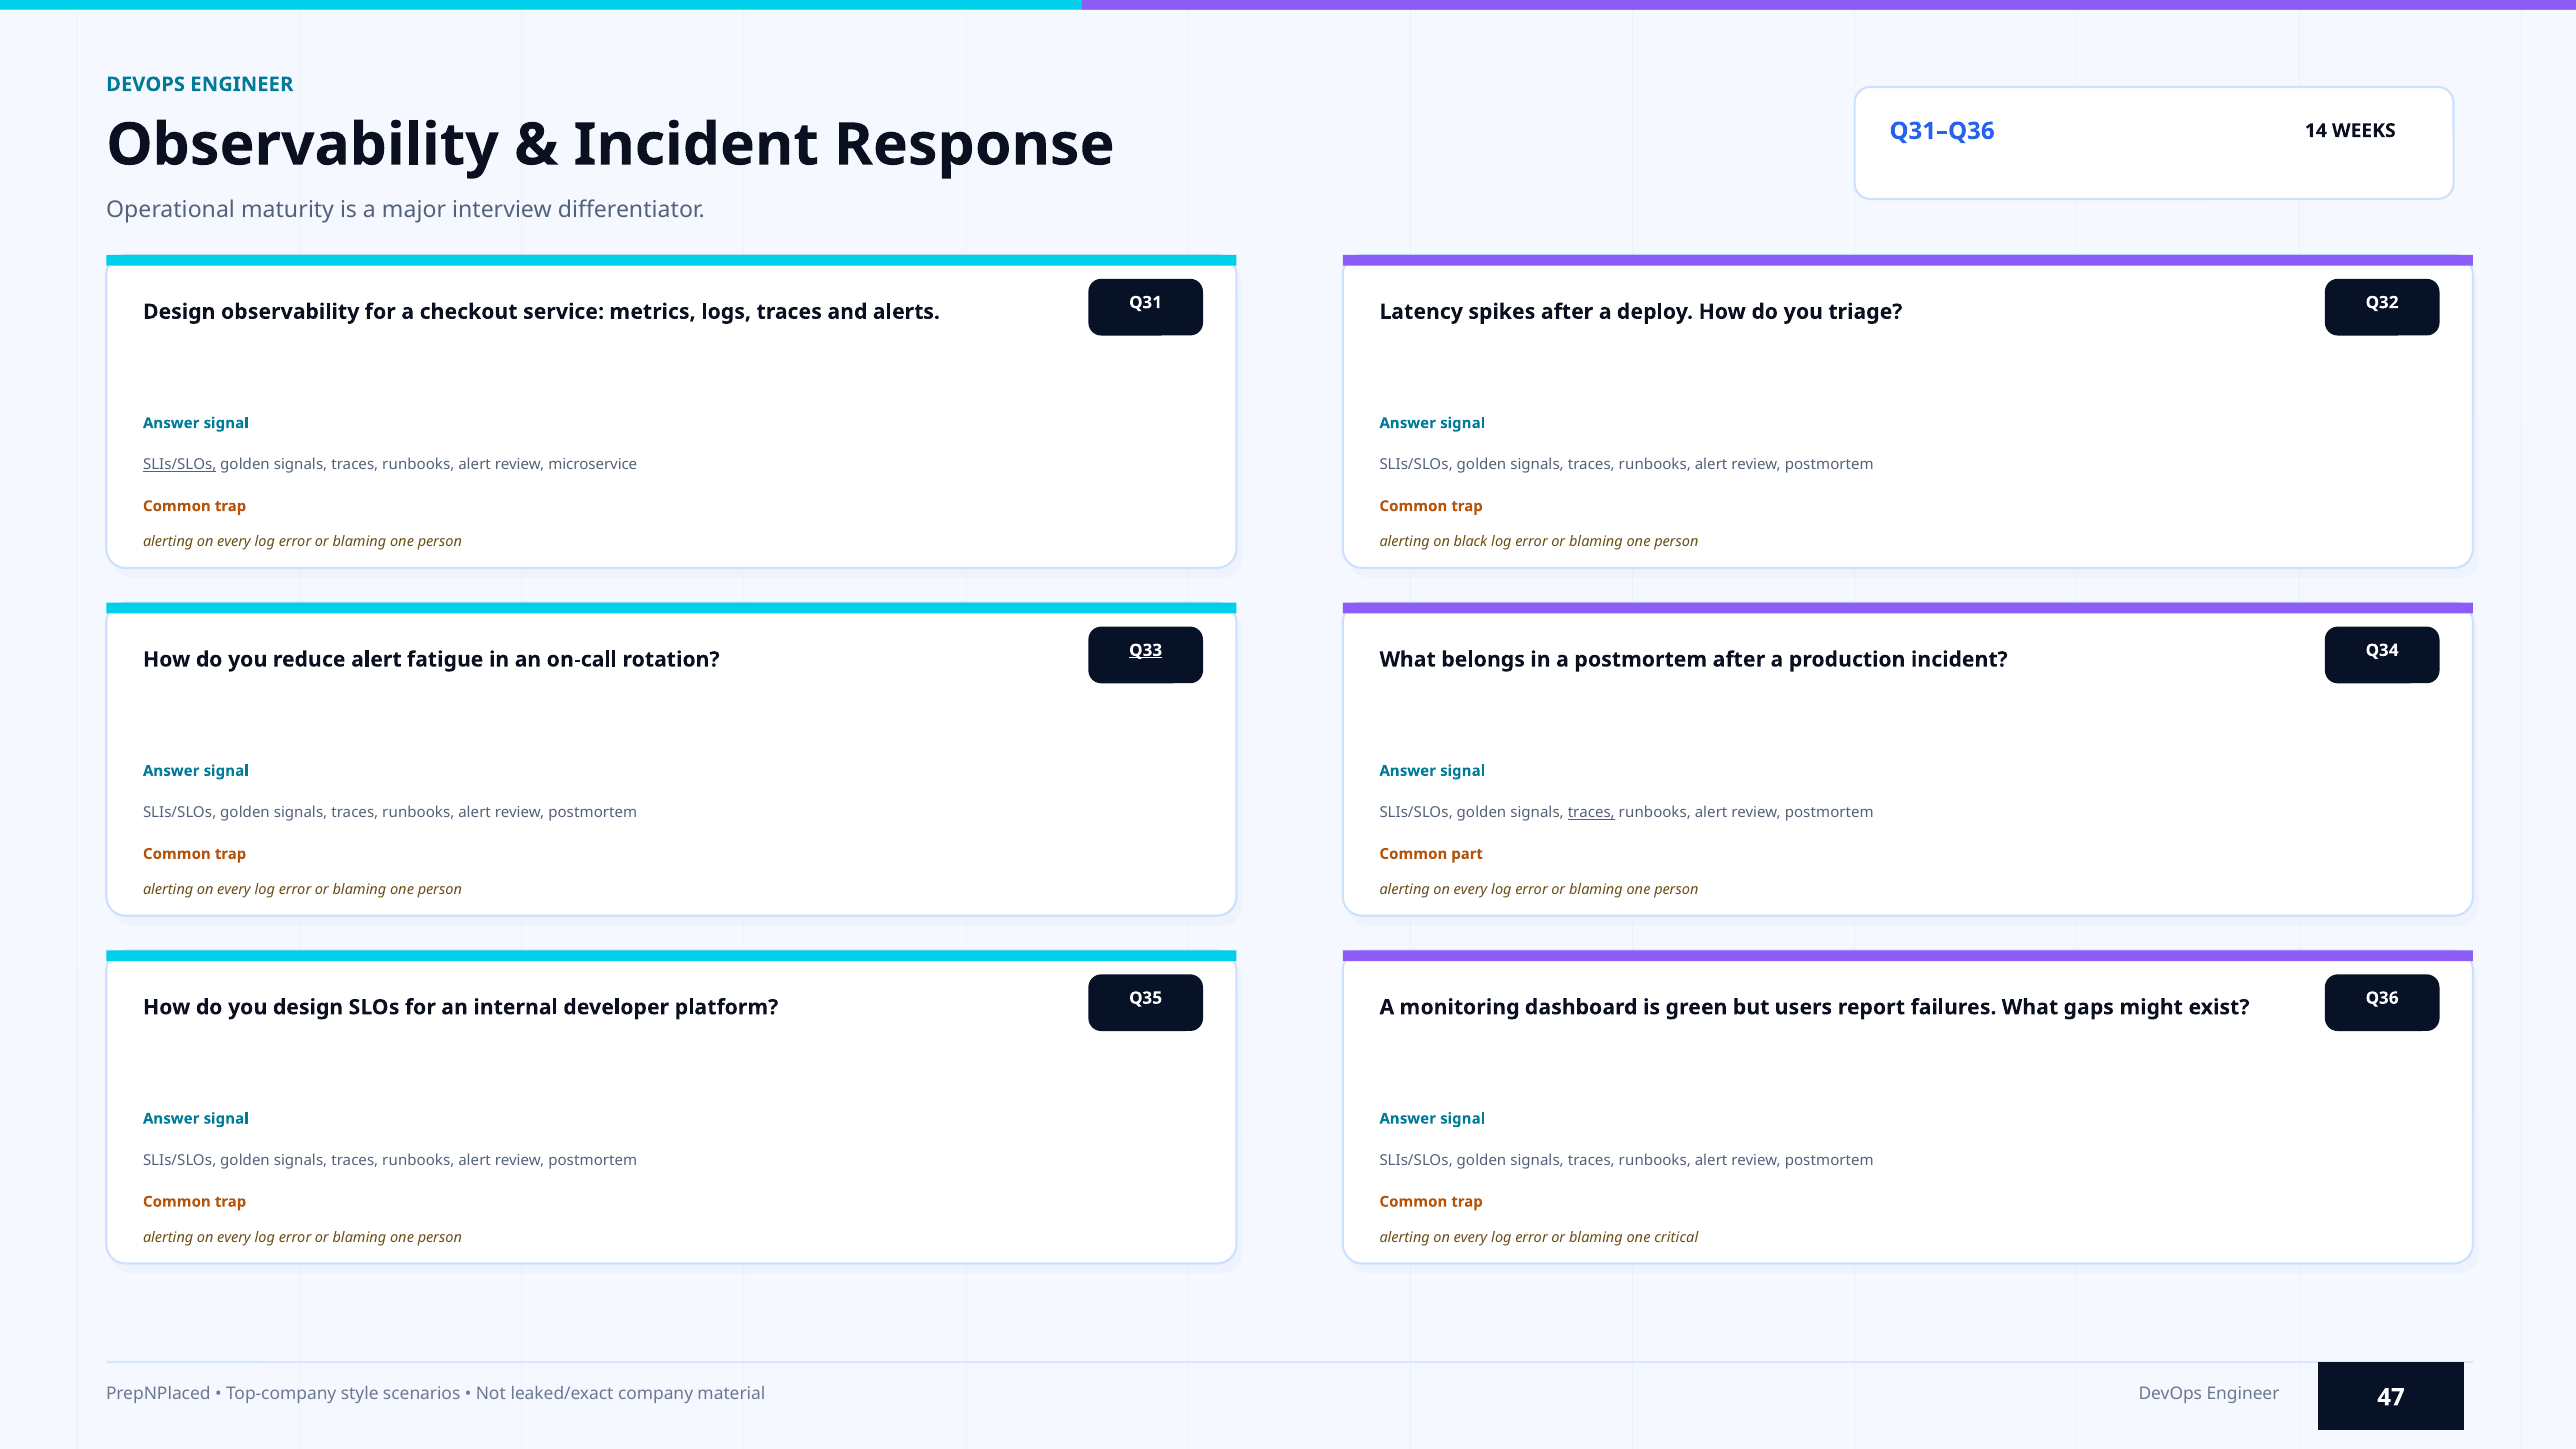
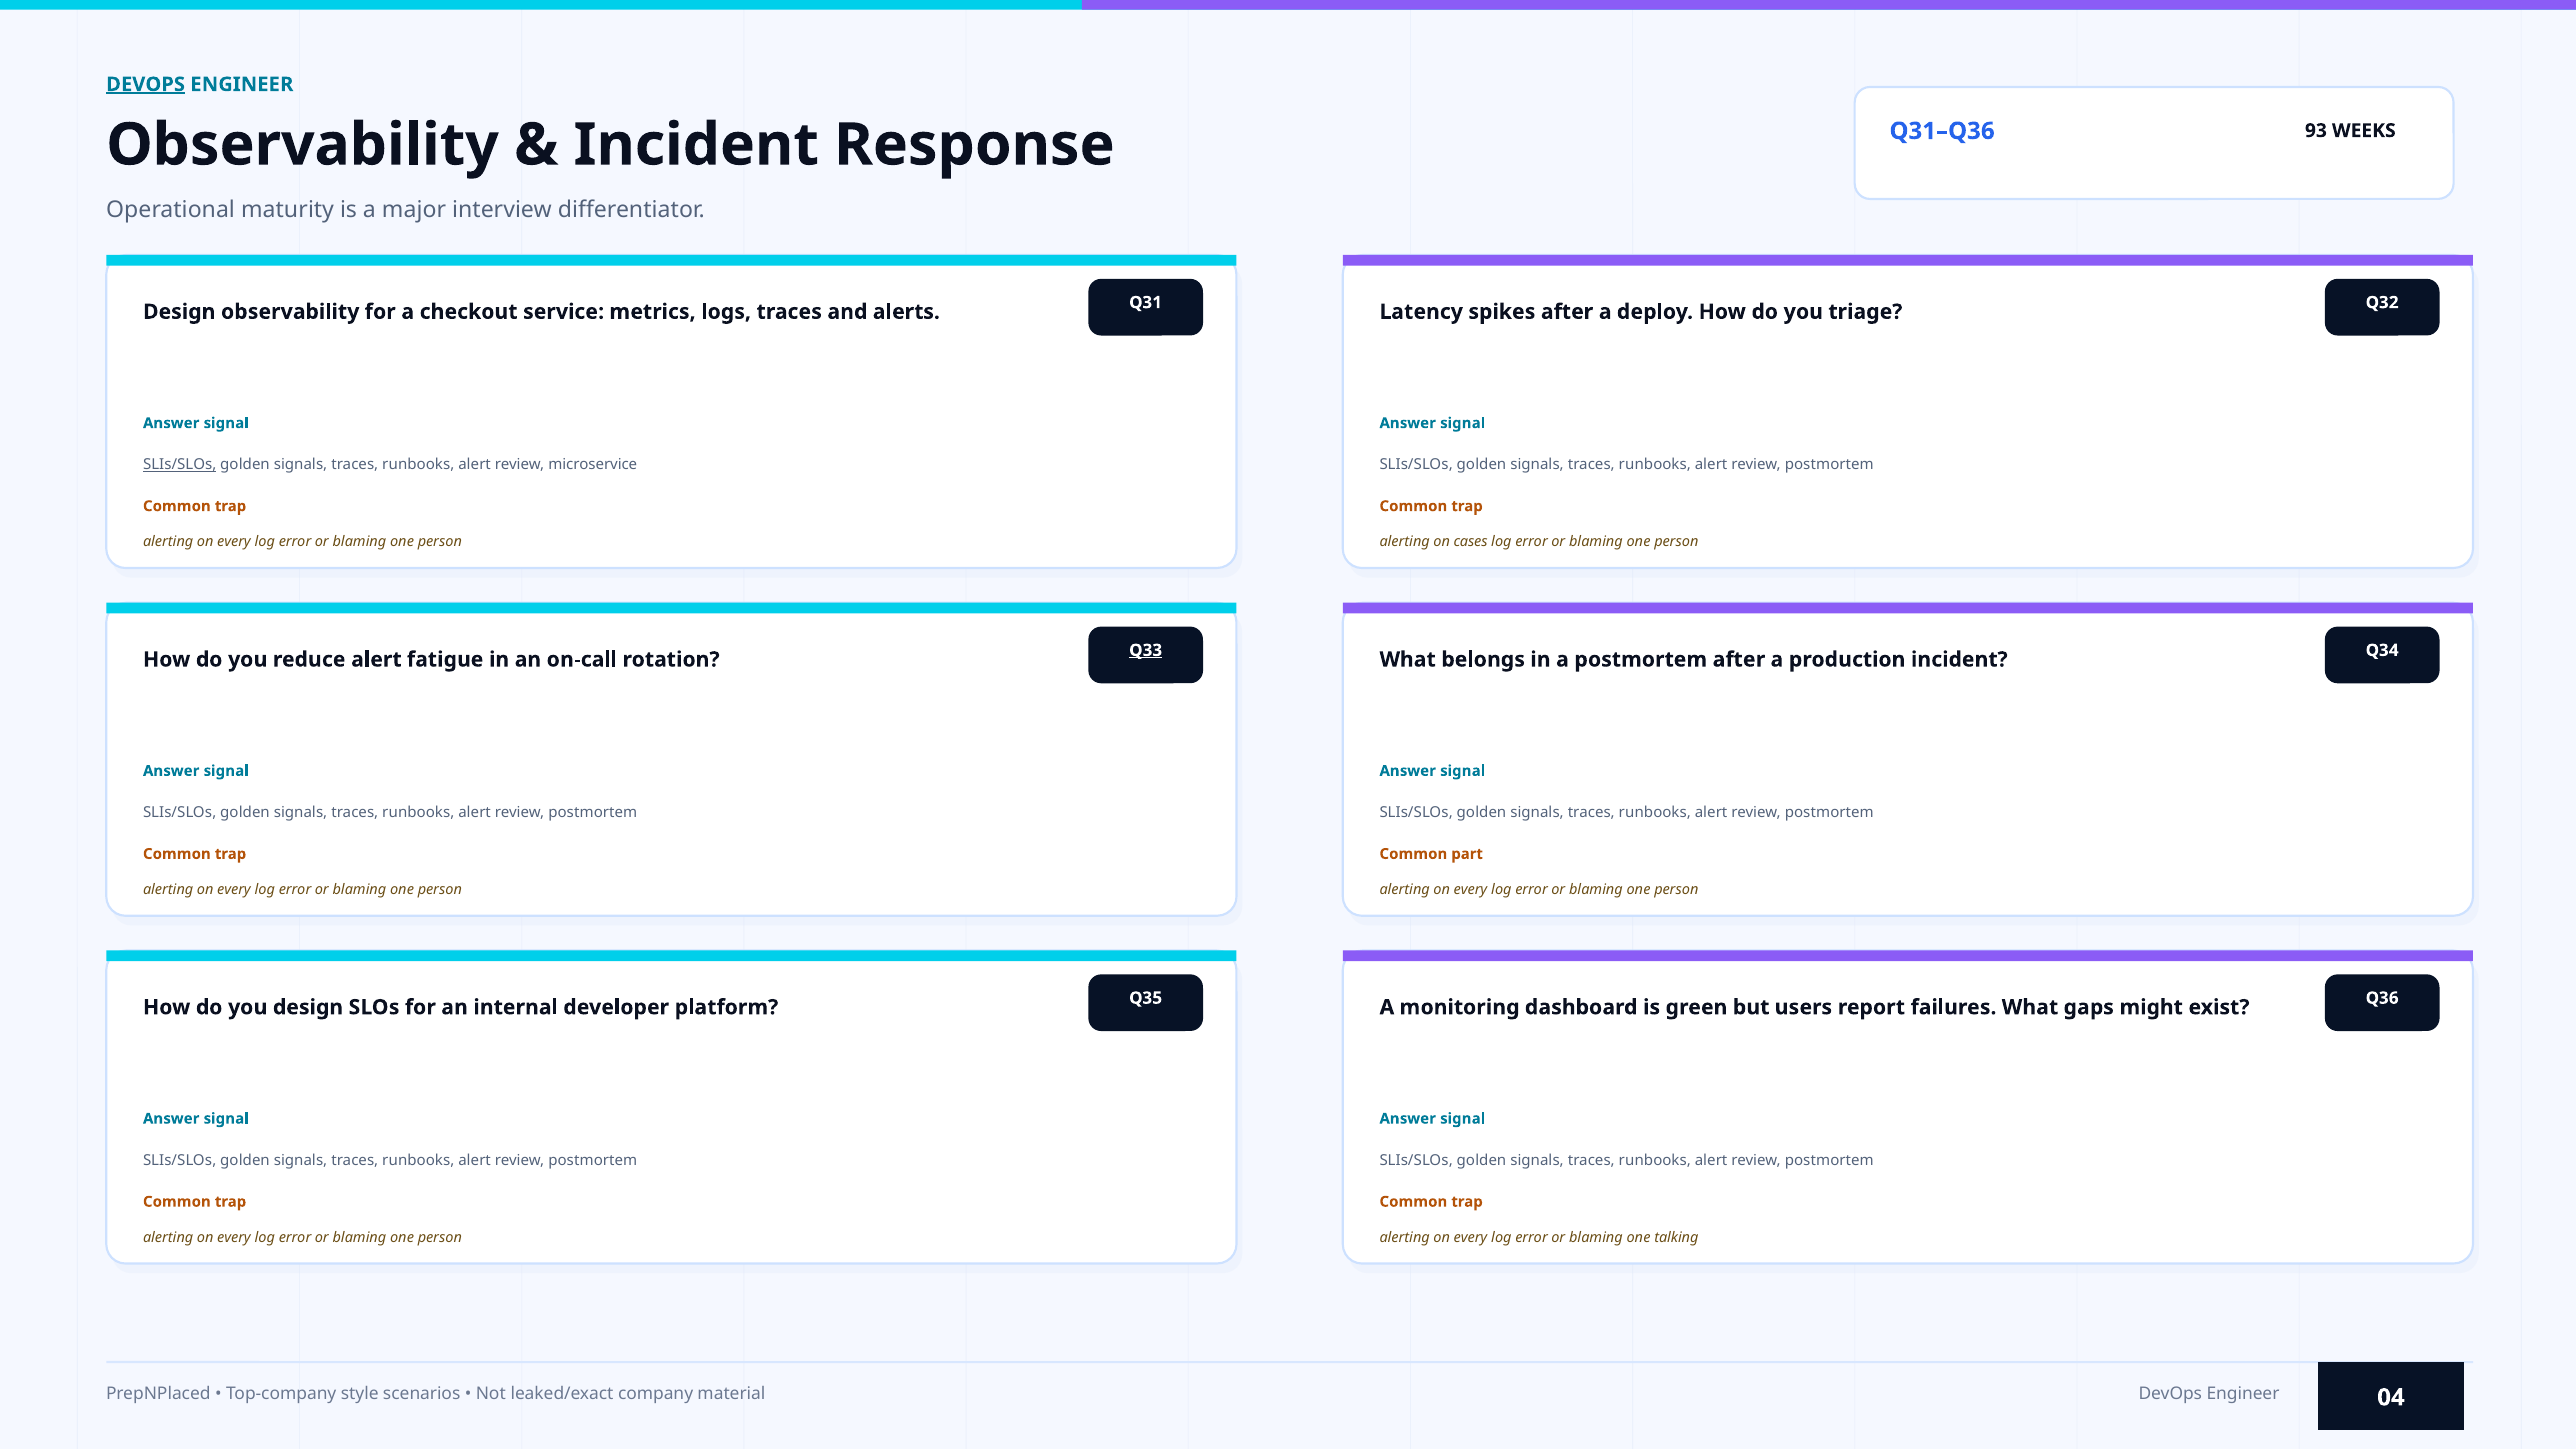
DEVOPS underline: none -> present (146, 84)
14: 14 -> 93 (2316, 131)
black: black -> cases (1471, 542)
traces underline: present -> none (1591, 812)
critical: critical -> talking (1676, 1238)
47: 47 -> 04 (2391, 1398)
